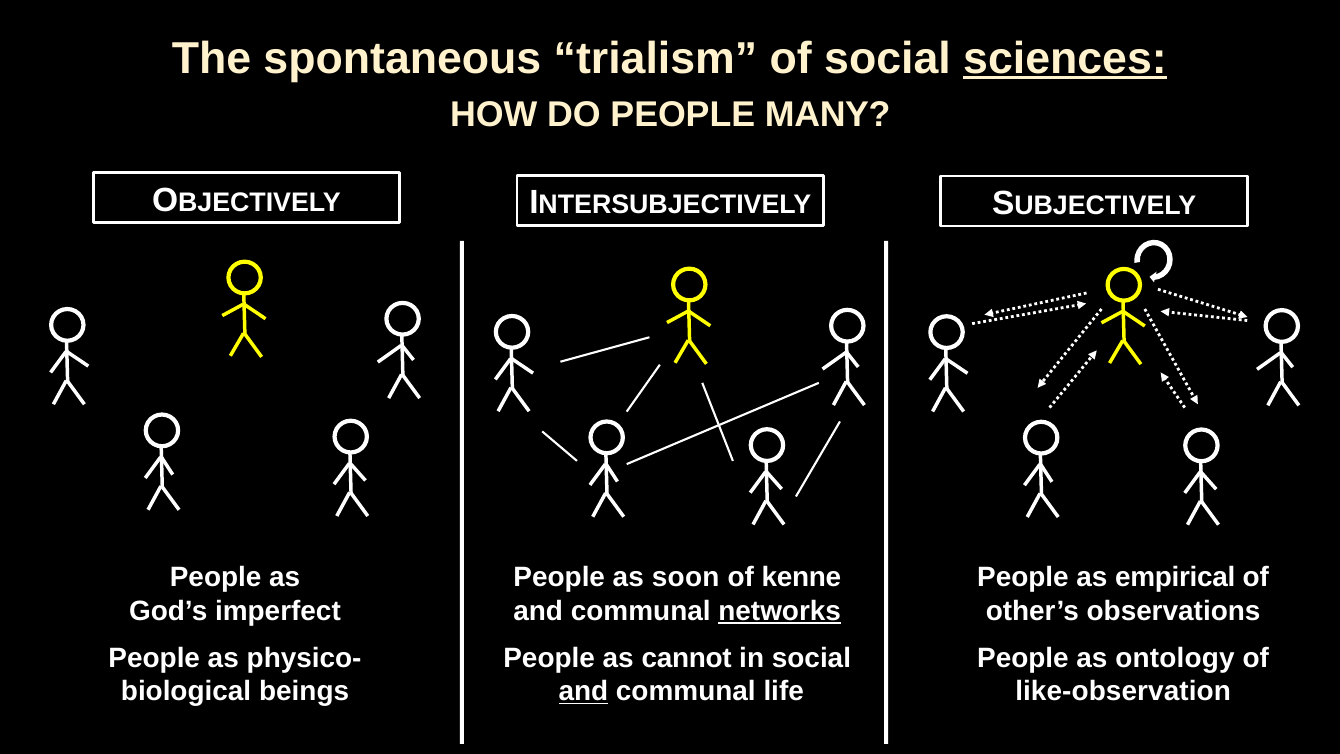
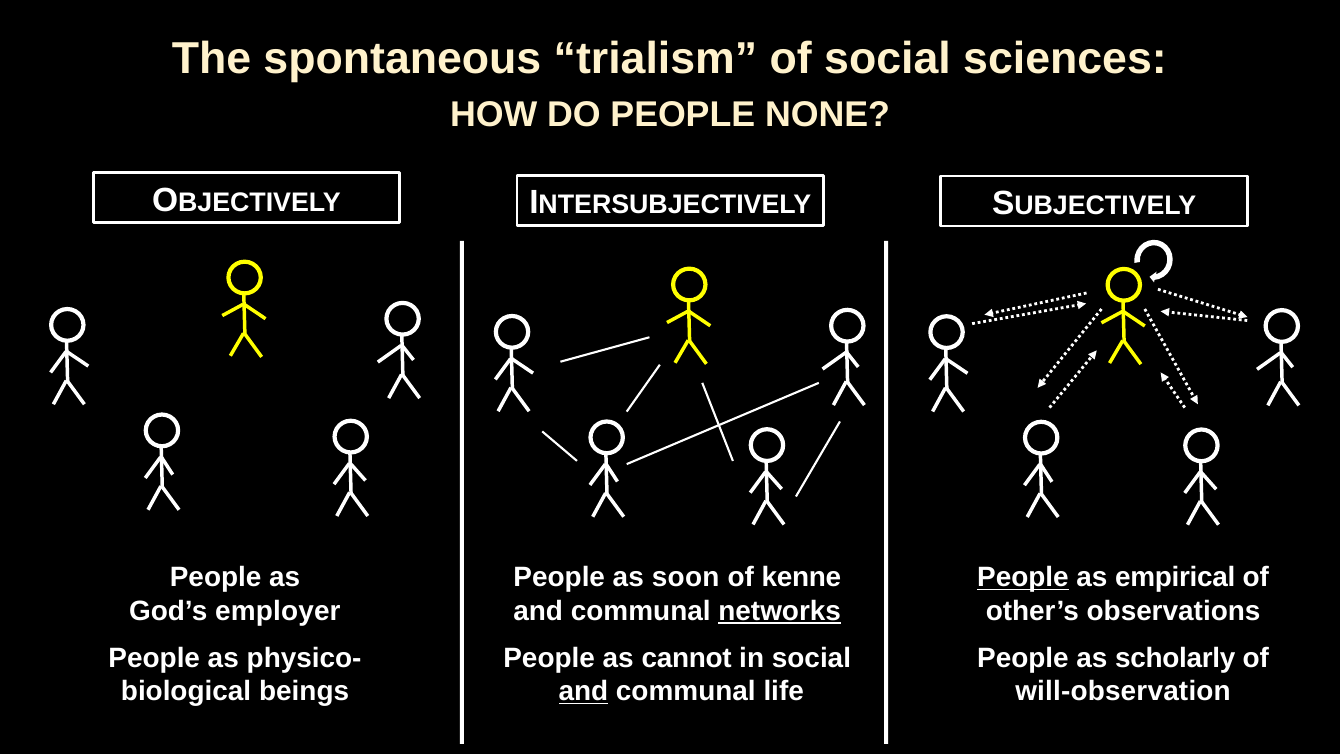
sciences underline: present -> none (1065, 58)
MANY: MANY -> NONE (828, 115)
People underline: none -> present (1023, 577)
imperfect: imperfect -> employer (278, 611)
ontology: ontology -> scholarly (1175, 658)
like-observation: like-observation -> will-observation (1123, 691)
